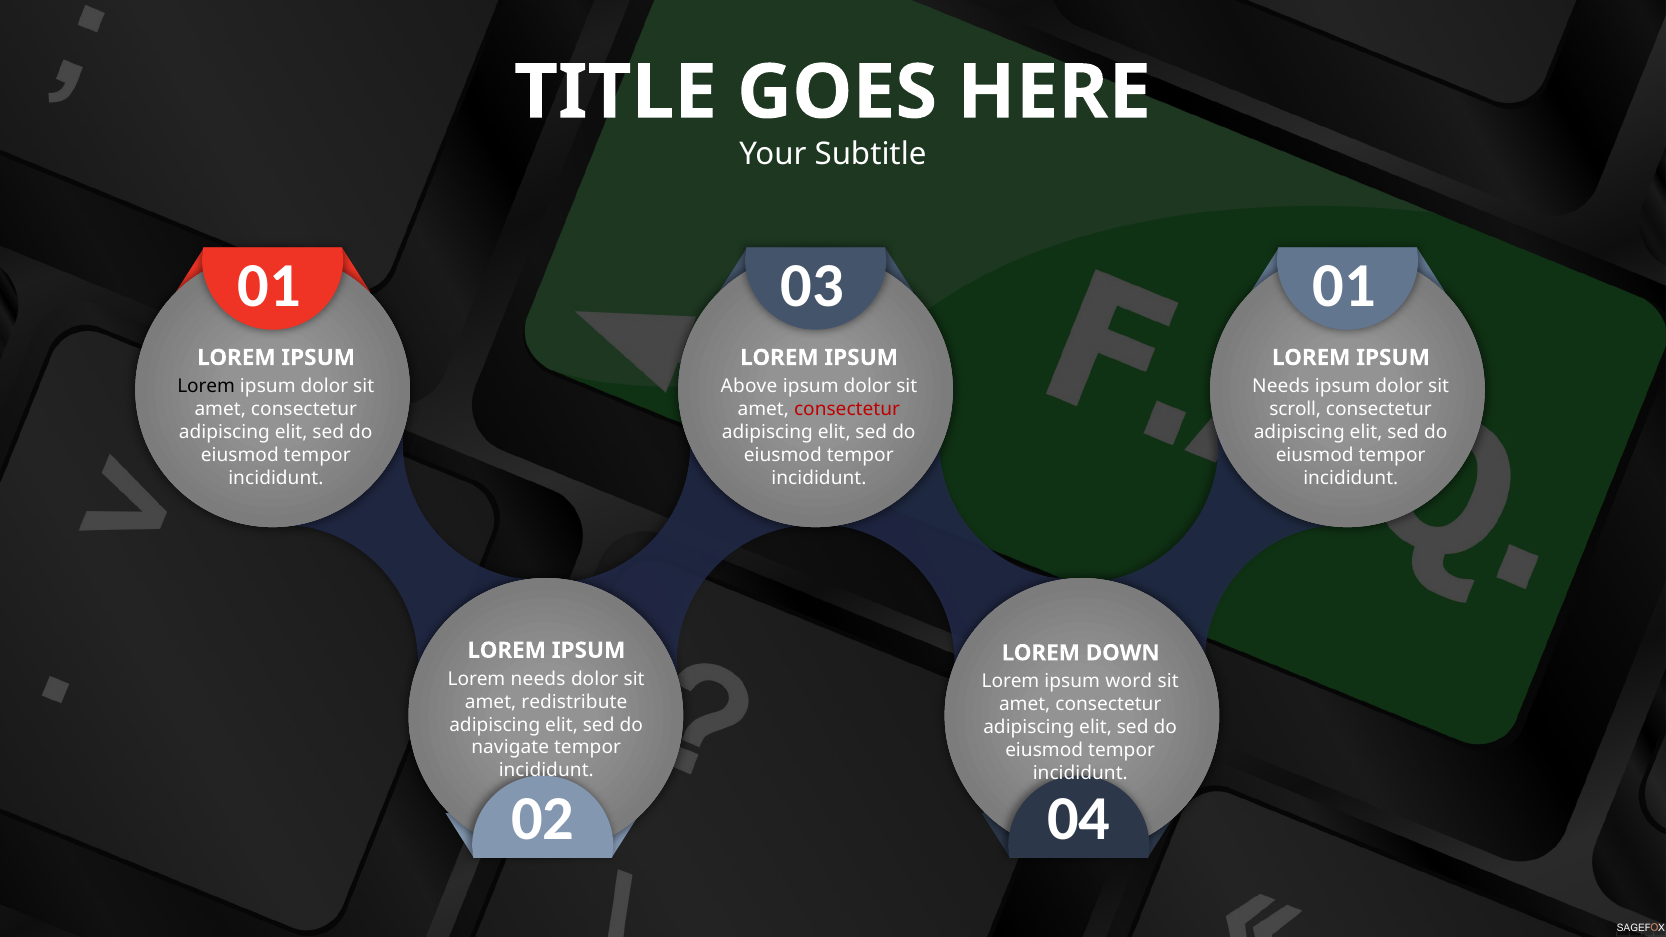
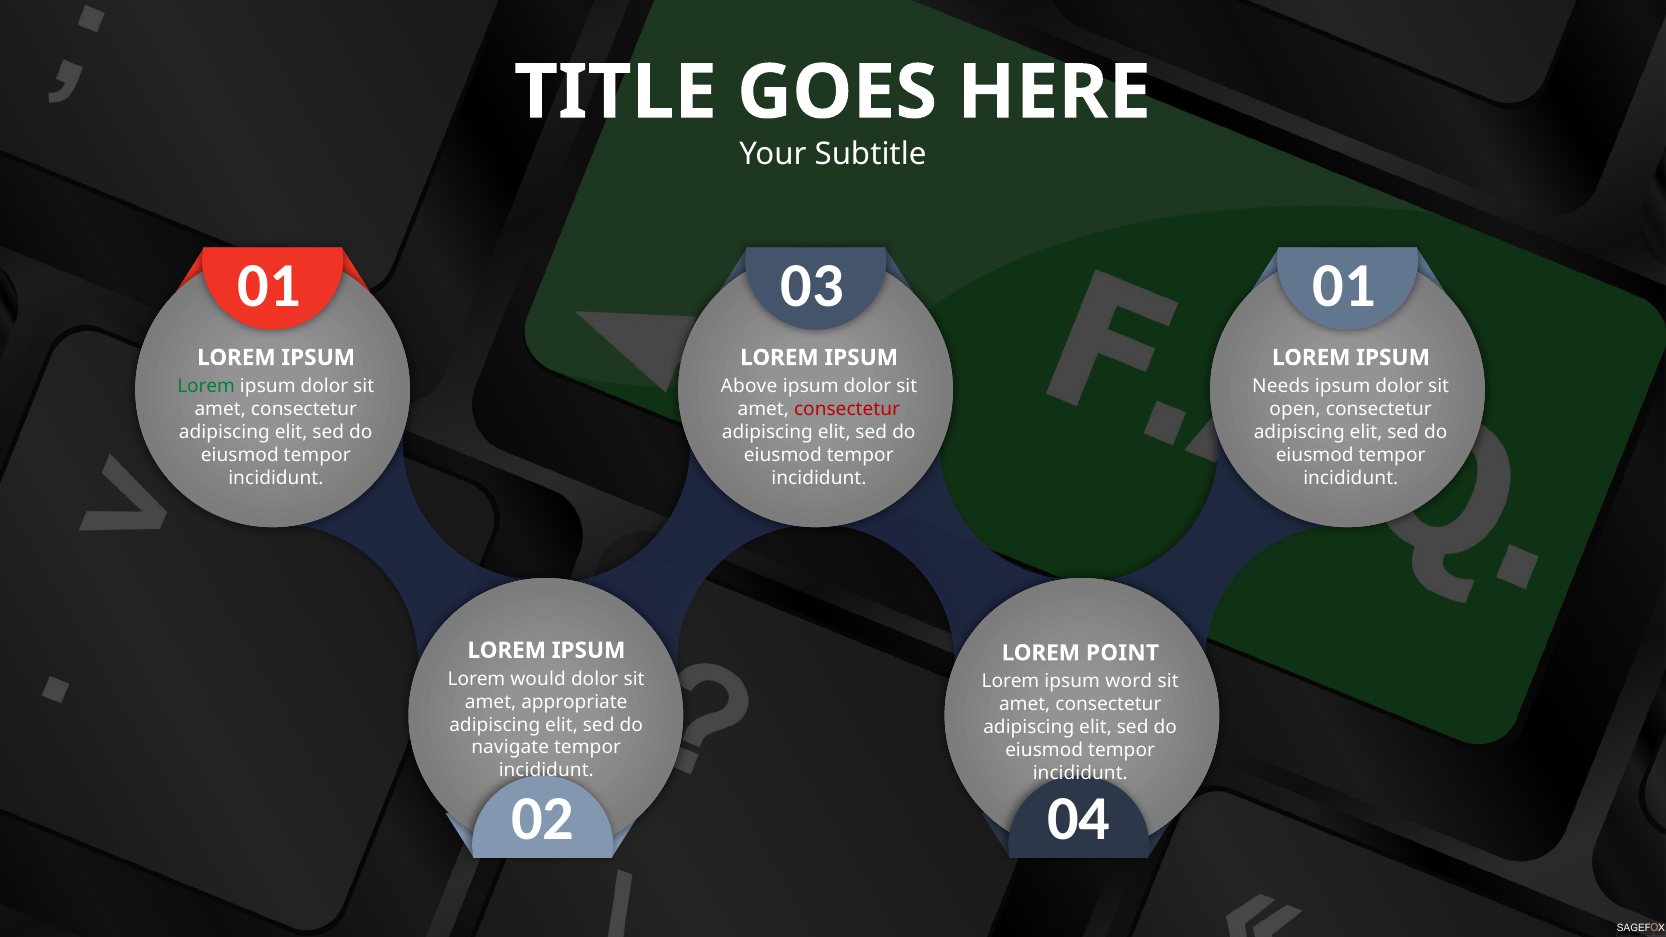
Lorem colour: black -> green (206, 386)
scroll: scroll -> open (1295, 409)
DOWN: DOWN -> POINT (1122, 653)
Lorem needs: needs -> would (538, 679)
redistribute: redistribute -> appropriate (574, 702)
